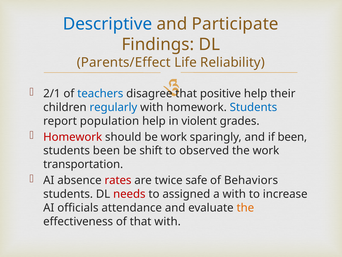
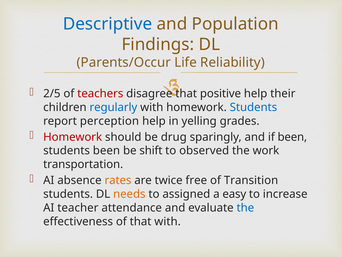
Participate: Participate -> Population (235, 24)
Parents/Effect: Parents/Effect -> Parents/Occur (124, 62)
2/1: 2/1 -> 2/5 (52, 93)
teachers colour: blue -> red (100, 93)
population: population -> perception (109, 121)
violent: violent -> yelling (199, 121)
be work: work -> drug (174, 137)
rates colour: red -> orange (118, 180)
safe: safe -> free (196, 180)
Behaviors: Behaviors -> Transition (251, 180)
needs colour: red -> orange (129, 194)
a with: with -> easy (234, 194)
officials: officials -> teacher (78, 207)
the colour: orange -> blue (245, 207)
